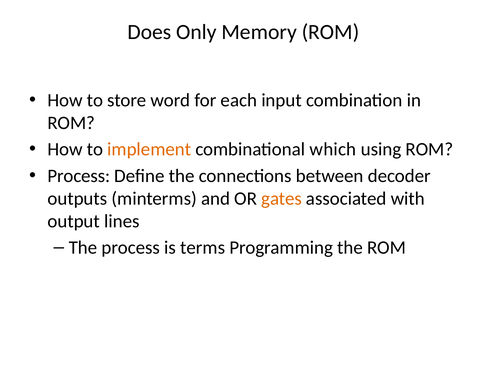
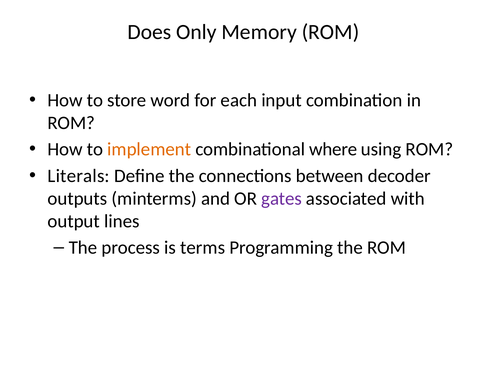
which: which -> where (333, 149)
Process: Process -> Literals (79, 176)
gates colour: orange -> purple (282, 199)
